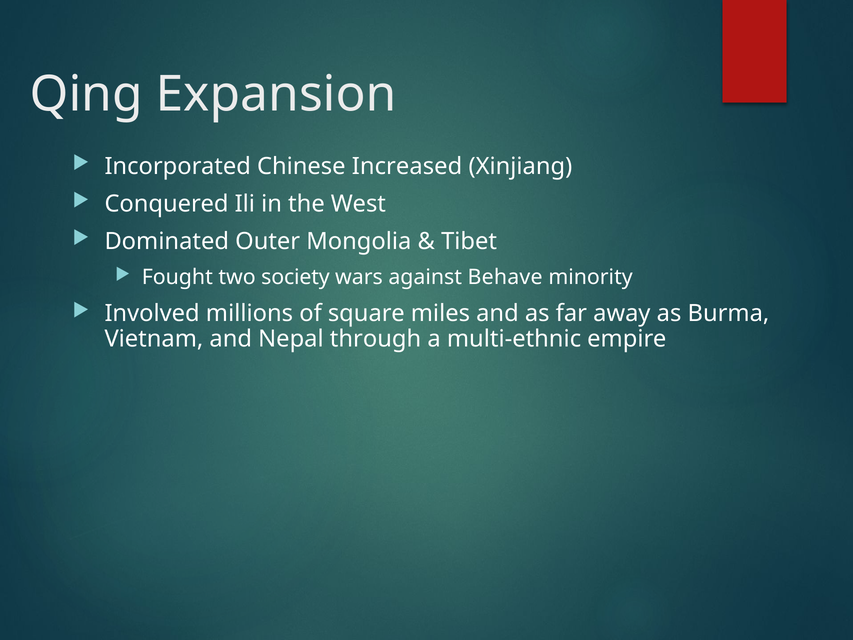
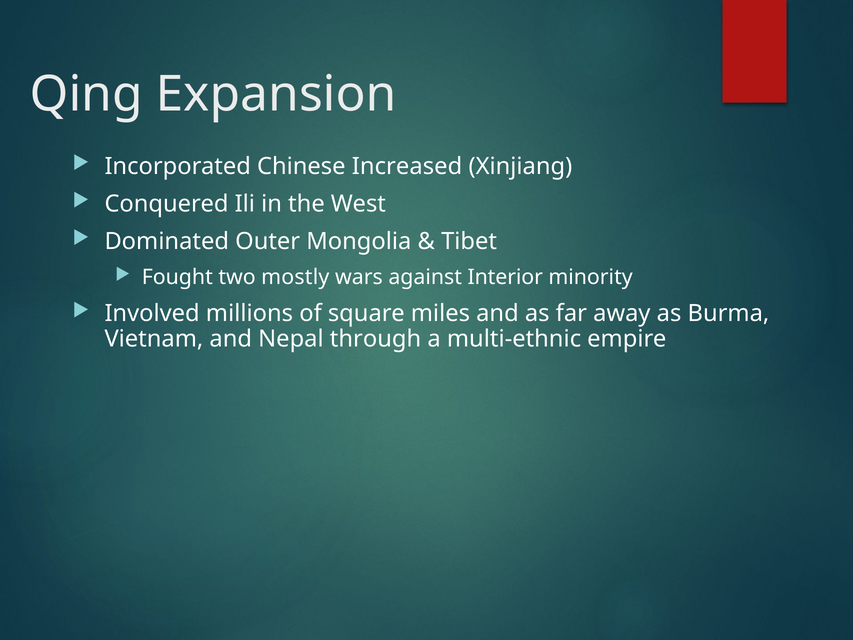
society: society -> mostly (295, 277)
Behave: Behave -> Interior (505, 277)
